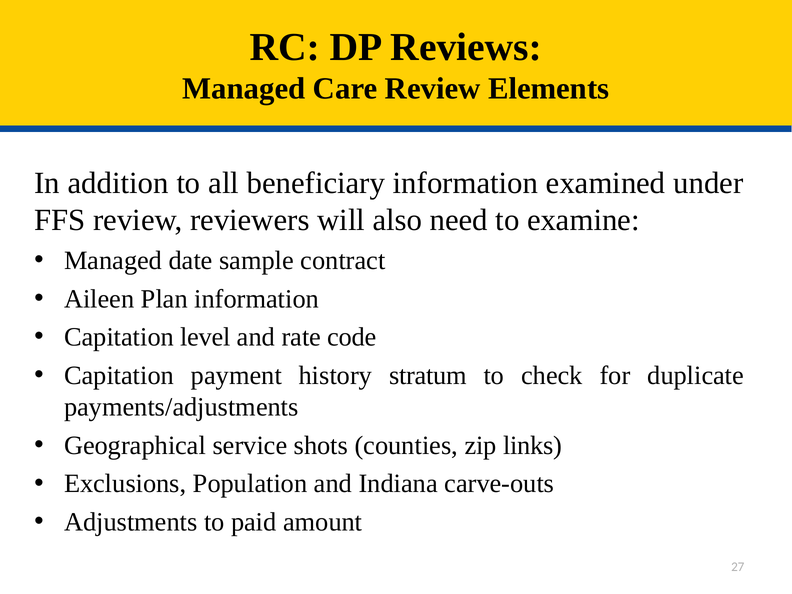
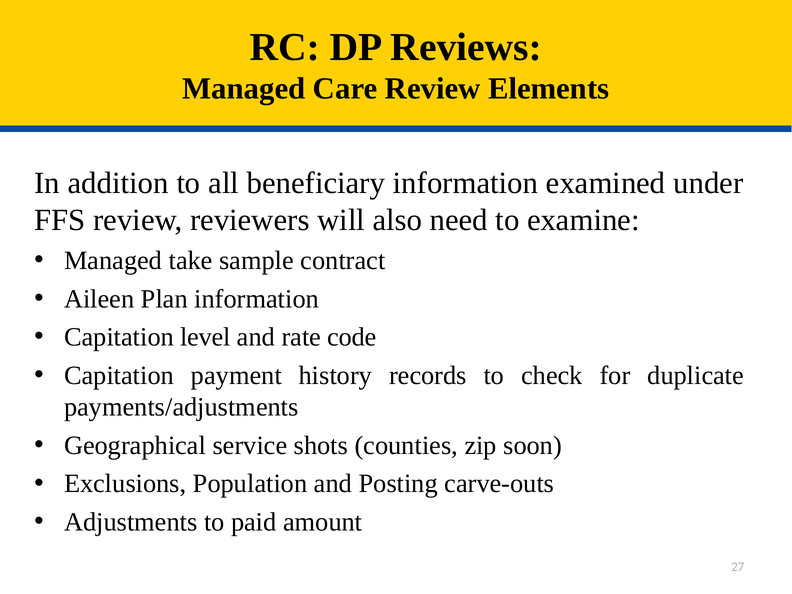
date: date -> take (191, 261)
stratum: stratum -> records (428, 375)
links: links -> soon (533, 445)
Indiana: Indiana -> Posting (398, 484)
